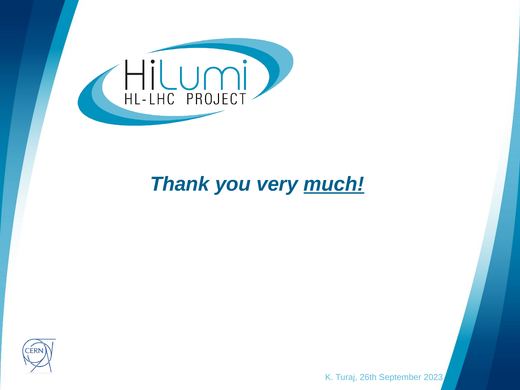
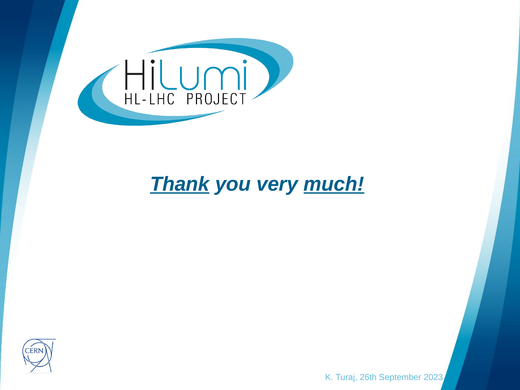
Thank underline: none -> present (180, 184)
